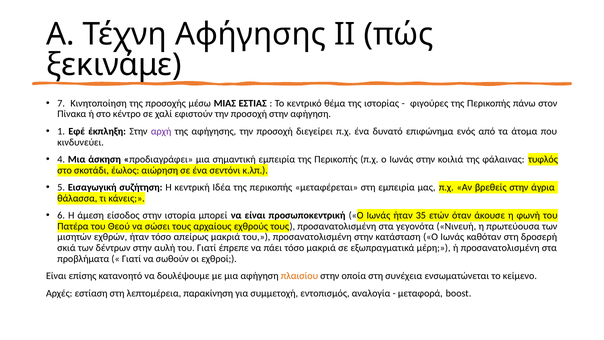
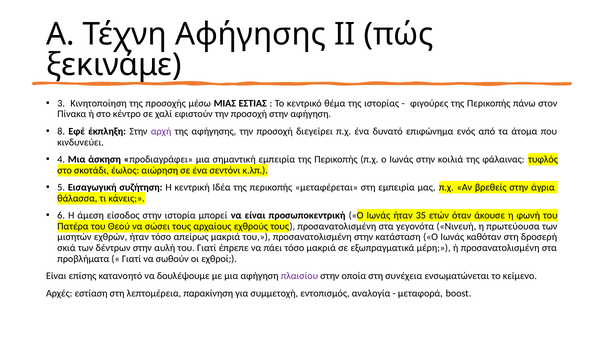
7: 7 -> 3 (61, 103)
1: 1 -> 8 (61, 131)
πλαισίου colour: orange -> purple (299, 276)
